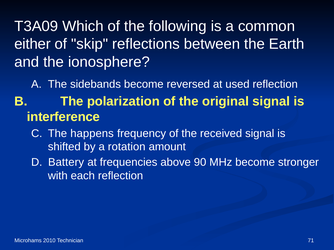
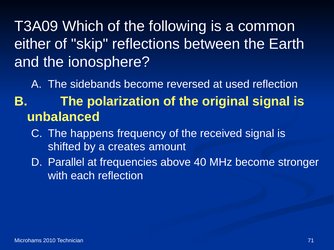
interference: interference -> unbalanced (63, 117)
rotation: rotation -> creates (127, 147)
Battery: Battery -> Parallel (66, 163)
90: 90 -> 40 (200, 163)
